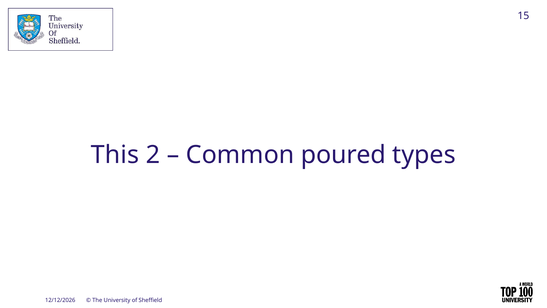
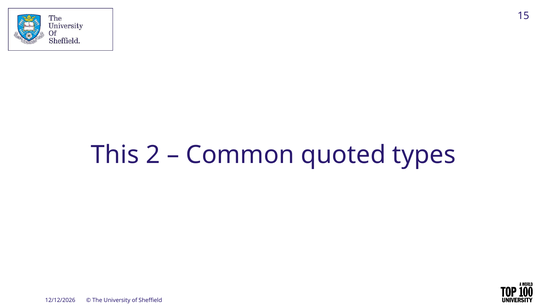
poured: poured -> quoted (343, 155)
